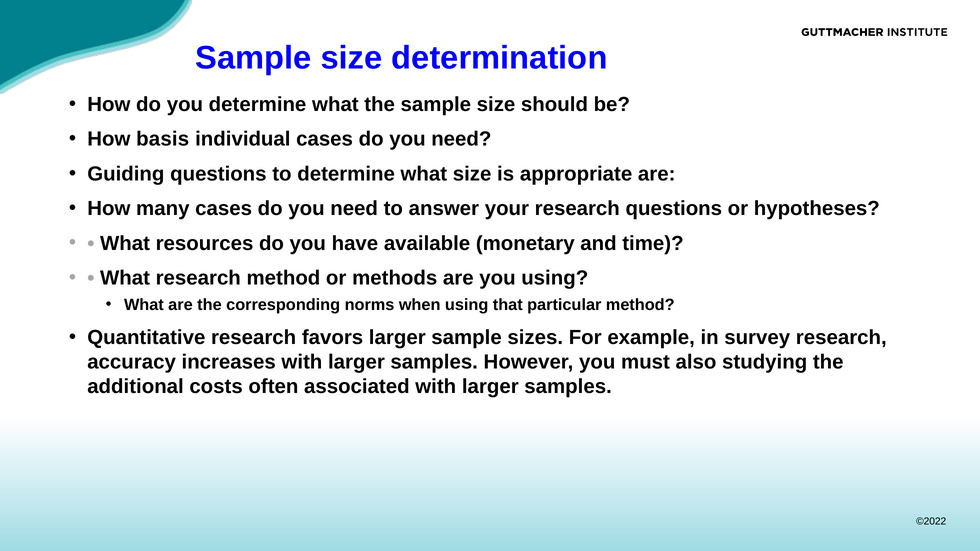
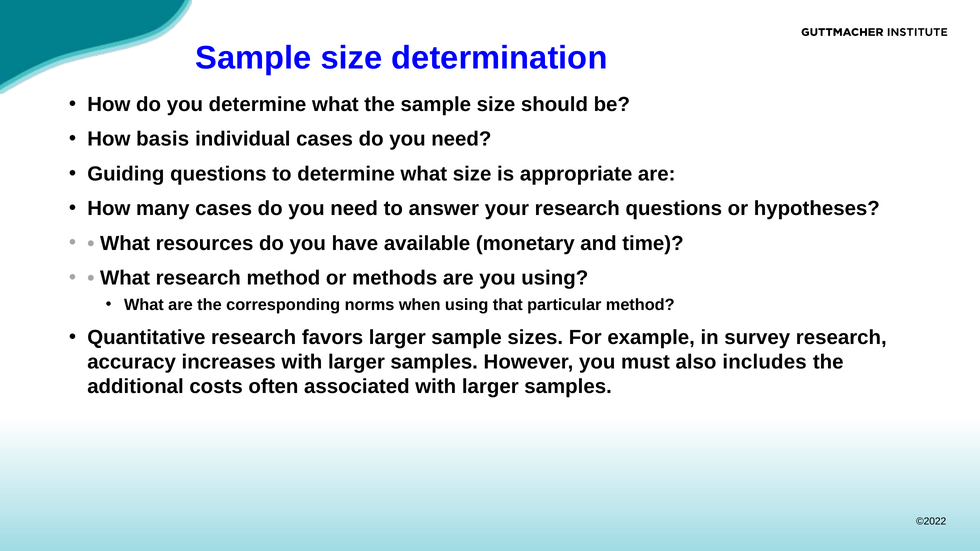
studying: studying -> includes (765, 362)
